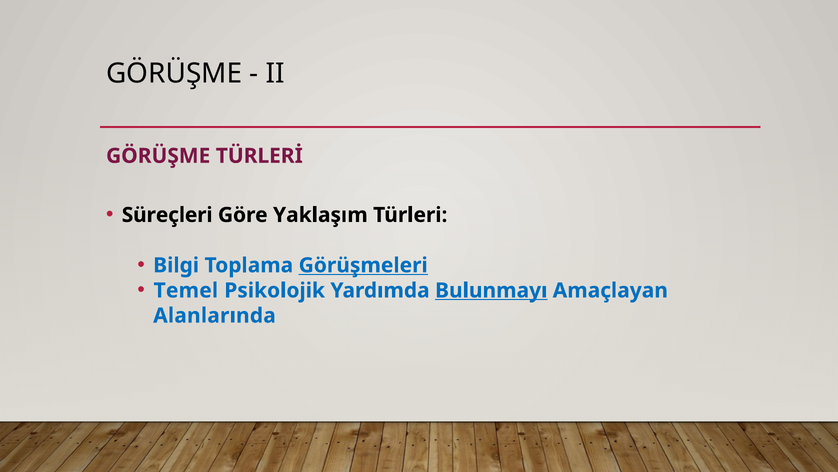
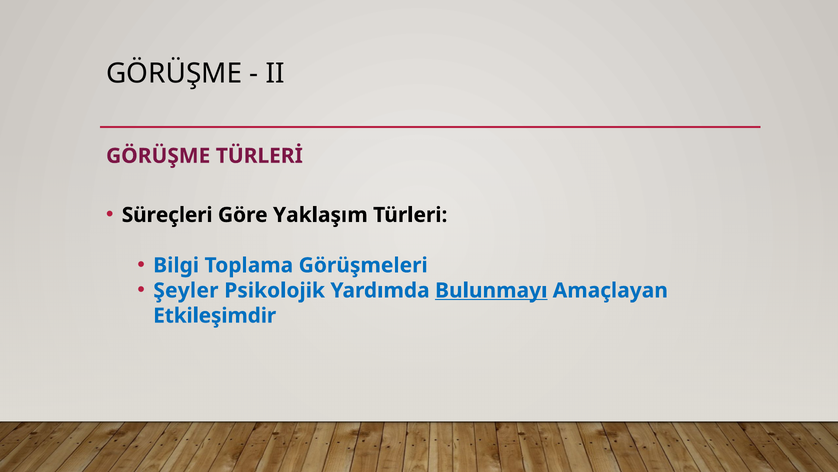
Görüşmeleri underline: present -> none (363, 265)
Temel: Temel -> Şeyler (186, 290)
Alanlarında: Alanlarında -> Etkileşimdir (215, 315)
